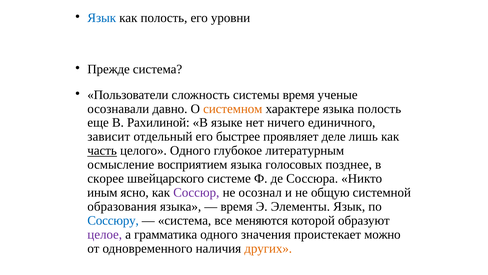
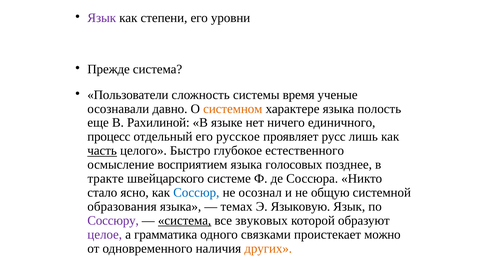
Язык colour: blue -> purple (102, 18)
как полость: полость -> степени (164, 18)
зависит: зависит -> процесс (109, 136)
быстрее: быстрее -> русское (238, 136)
деле: деле -> русс (334, 136)
целого Одного: Одного -> Быстро (190, 150)
литературным: литературным -> естественного (305, 150)
скорее: скорее -> тракте (106, 178)
иным: иным -> стало (102, 192)
Соссюр colour: purple -> blue (196, 192)
время: время -> темах (236, 206)
Элементы: Элементы -> Языковую (300, 206)
Соссюру colour: blue -> purple (113, 220)
система underline: none -> present (185, 220)
меняются: меняются -> звуковых (262, 220)
значения: значения -> связками (266, 234)
